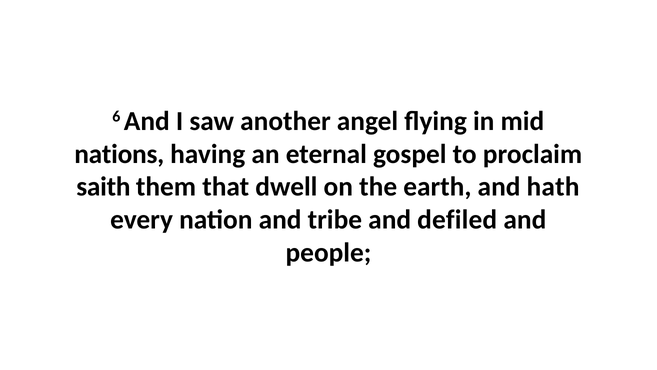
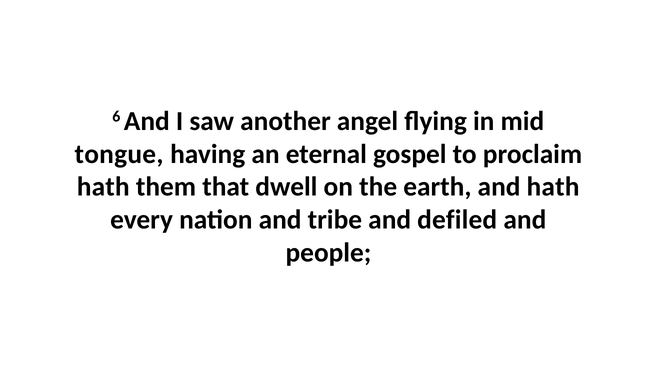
nations: nations -> tongue (119, 154)
saith: saith -> hath (103, 187)
